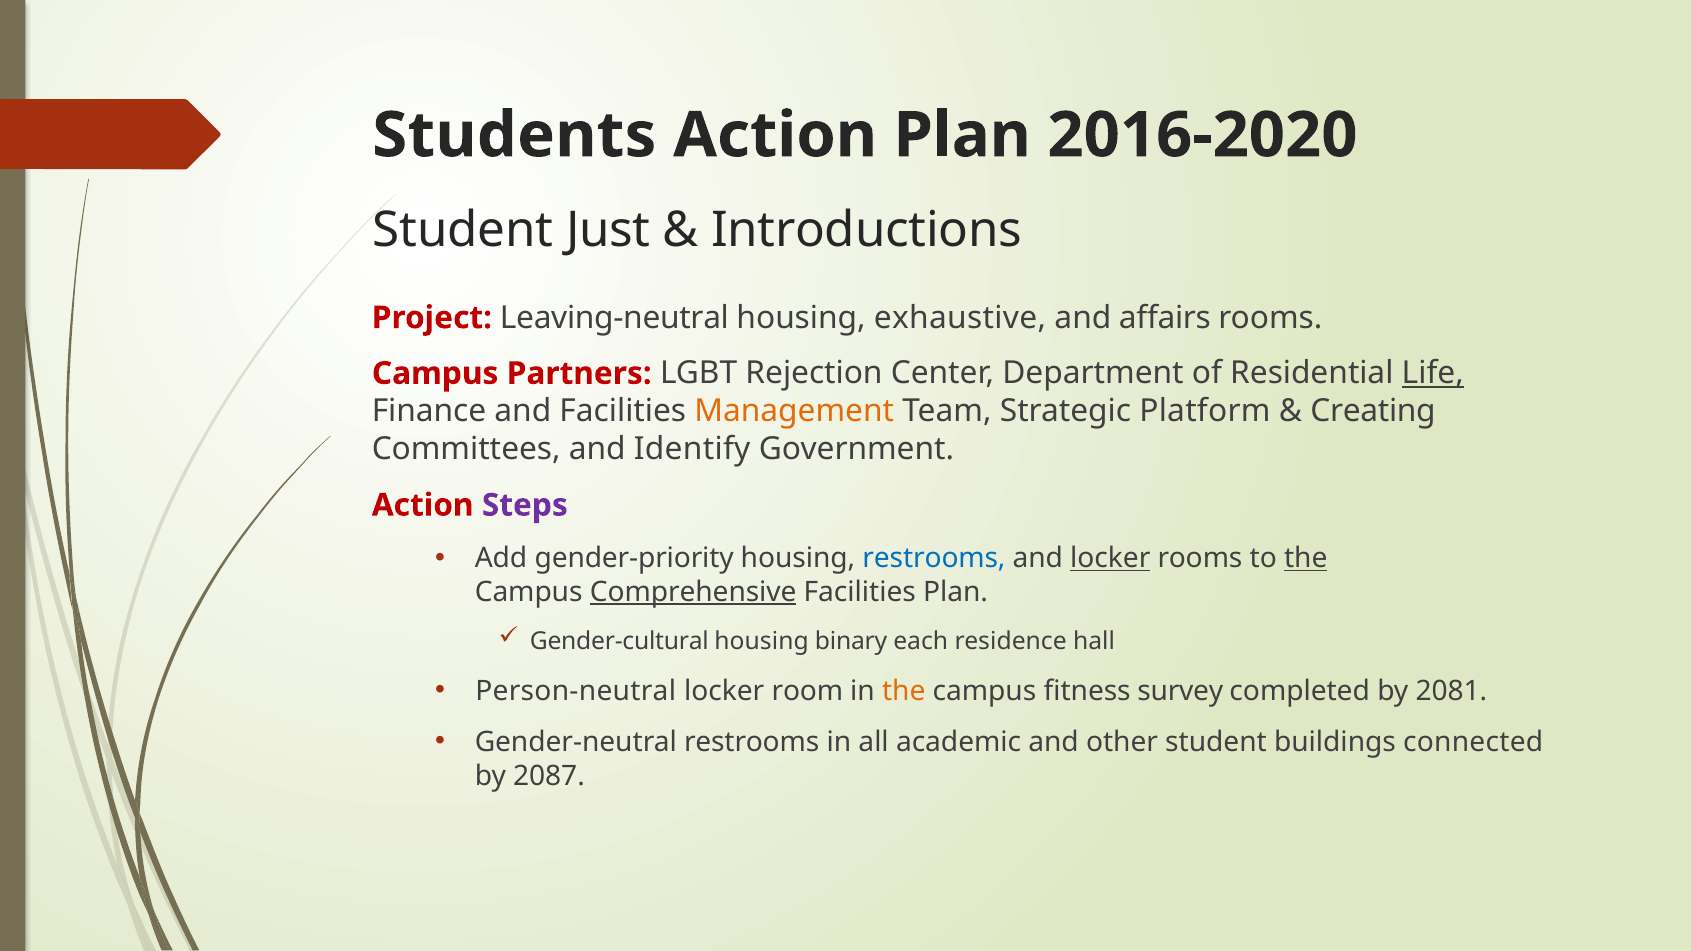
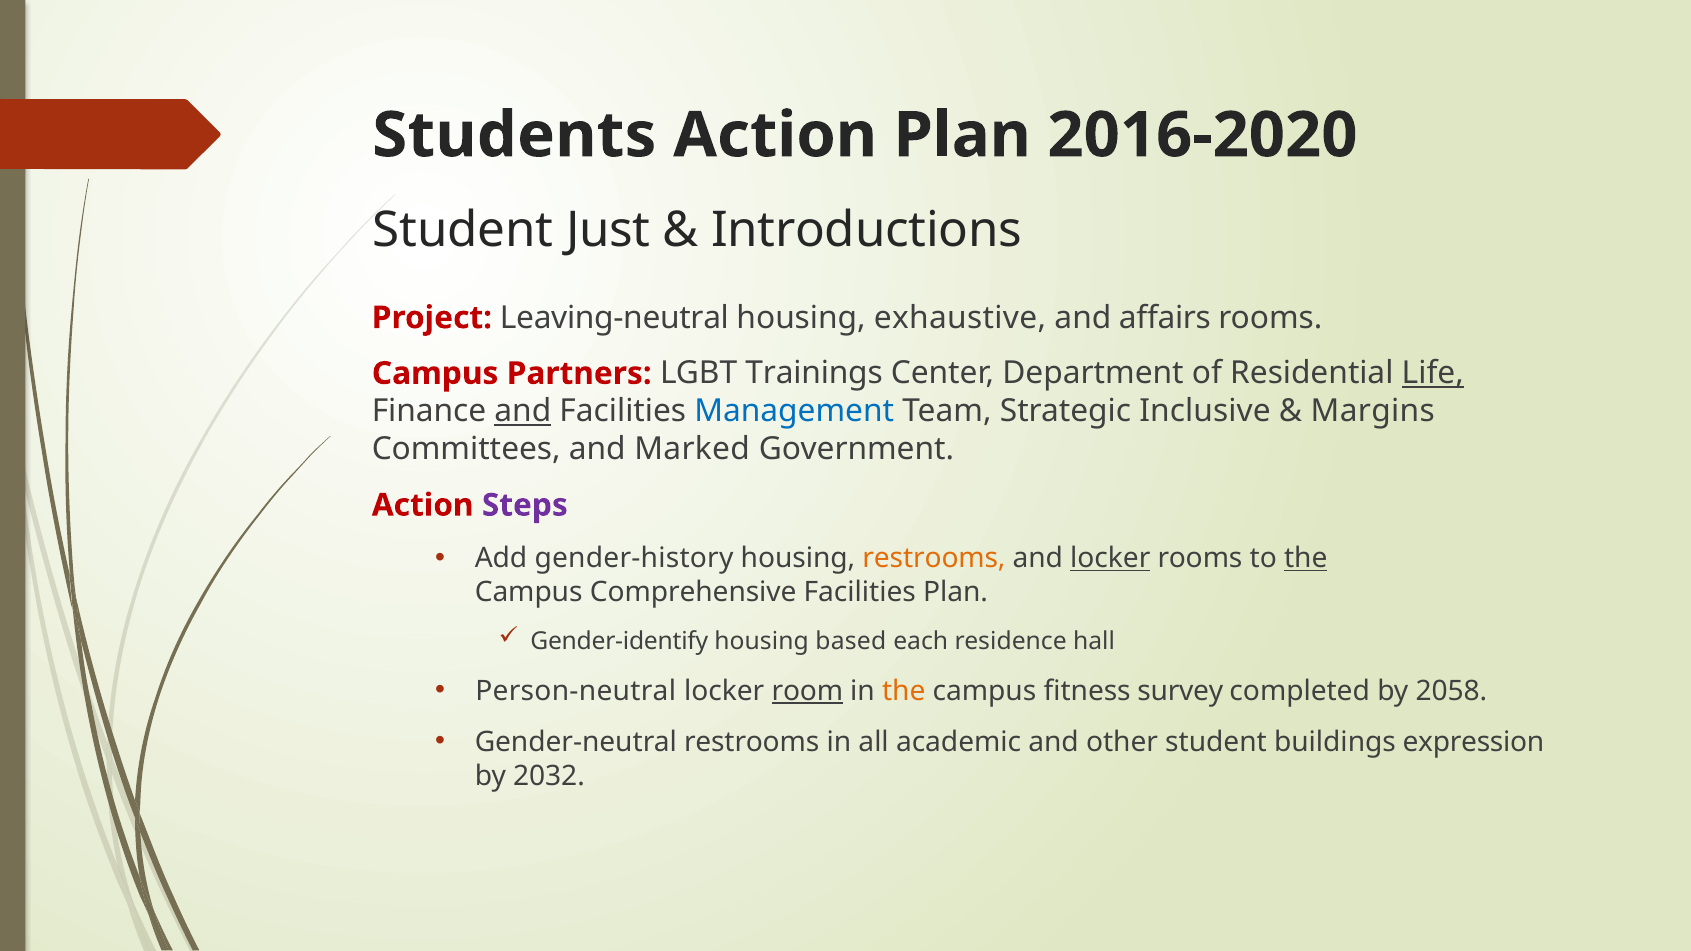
Rejection: Rejection -> Trainings (814, 374)
and underline: none -> present (523, 412)
Management colour: orange -> blue (794, 412)
Platform: Platform -> Inclusive (1205, 412)
Creating: Creating -> Margins (1373, 412)
Identify: Identify -> Marked (692, 450)
gender-priority: gender-priority -> gender-history (634, 559)
restrooms colour: blue -> orange (934, 559)
Comprehensive underline: present -> none (693, 592)
Gender-cultural: Gender-cultural -> Gender-identify (619, 641)
binary: binary -> based (851, 641)
room underline: none -> present (807, 691)
2081: 2081 -> 2058 (1451, 691)
connected: connected -> expression (1473, 742)
2087: 2087 -> 2032 (549, 776)
